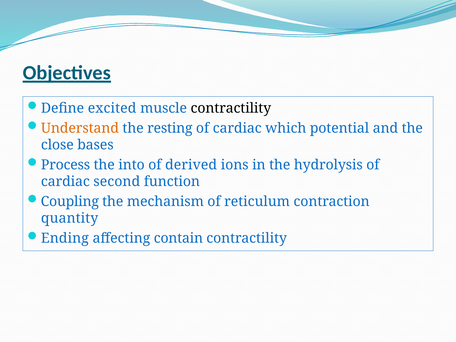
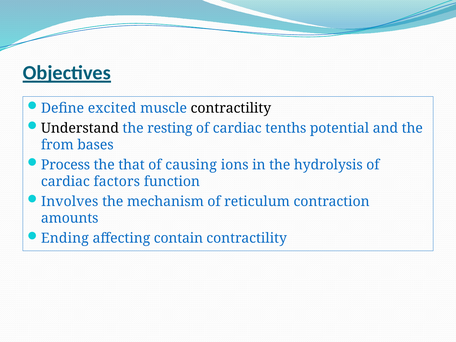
Understand colour: orange -> black (80, 128)
which: which -> tenths (286, 128)
close: close -> from (57, 145)
into: into -> that (132, 165)
derived: derived -> causing (191, 165)
second: second -> factors (117, 182)
Coupling: Coupling -> Involves (70, 202)
quantity: quantity -> amounts (70, 218)
